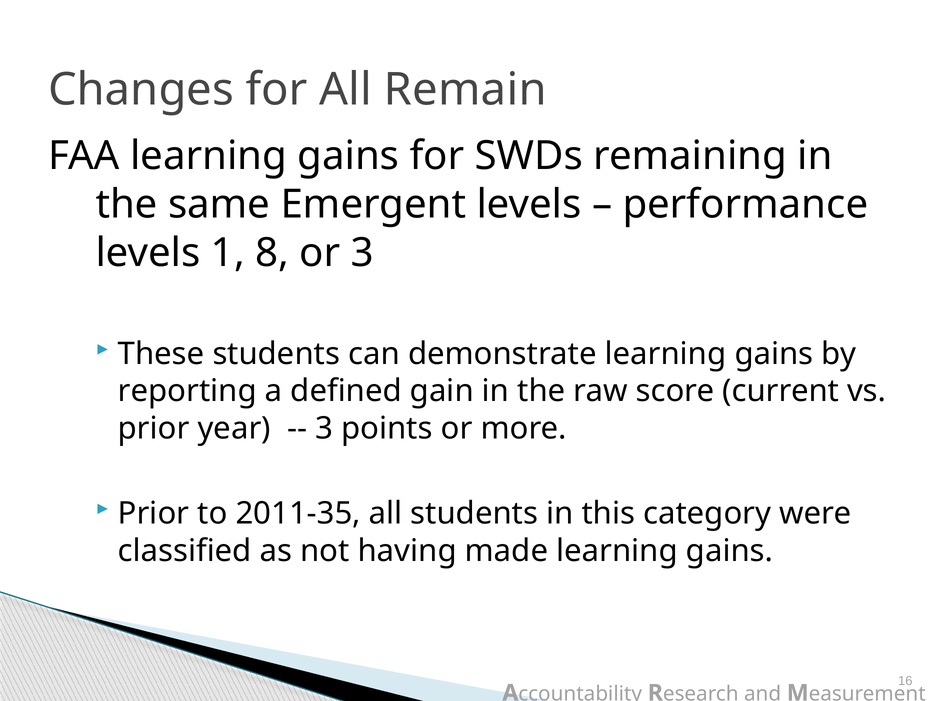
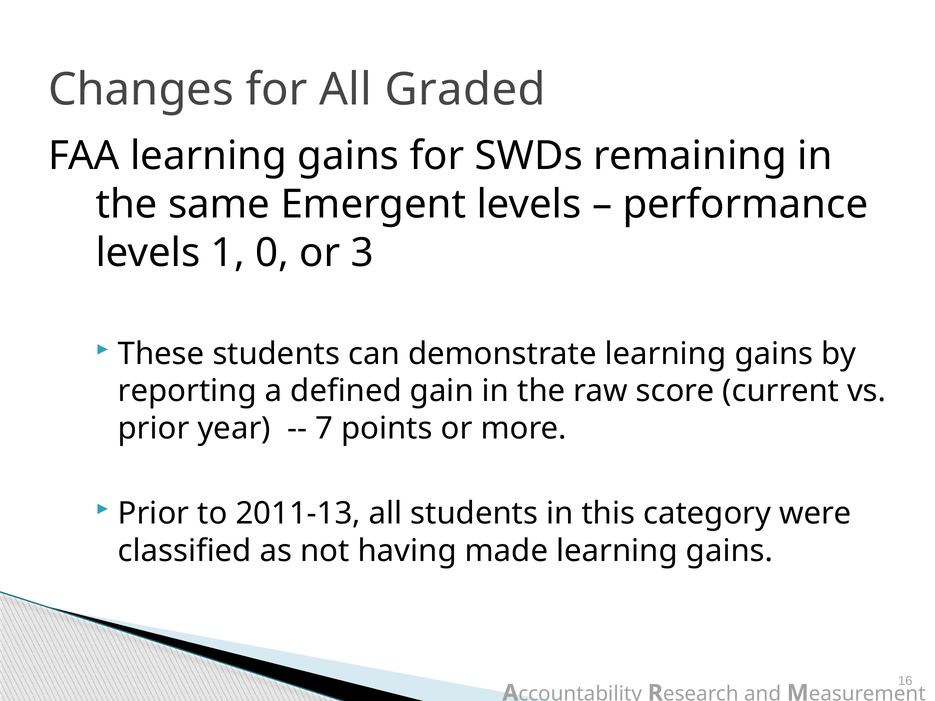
Remain: Remain -> Graded (465, 90)
8: 8 -> 0 (272, 253)
3: 3 -> 7 (324, 429)
2011-35: 2011-35 -> 2011-13 (298, 514)
